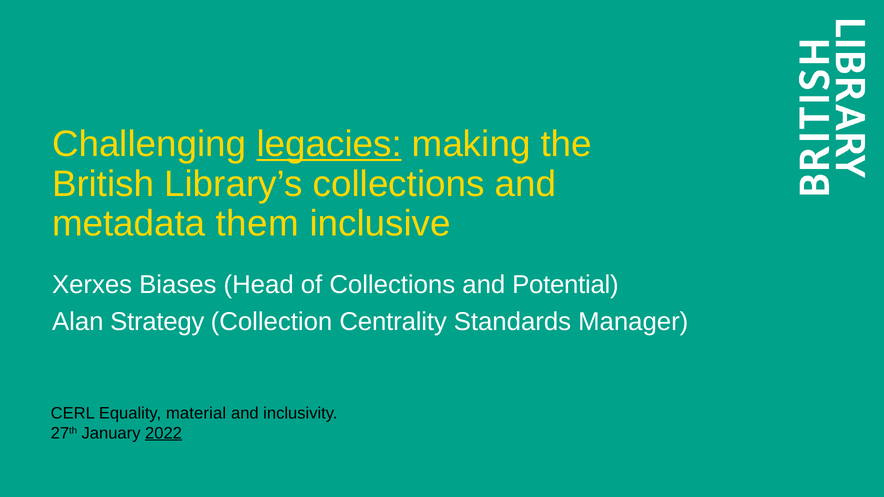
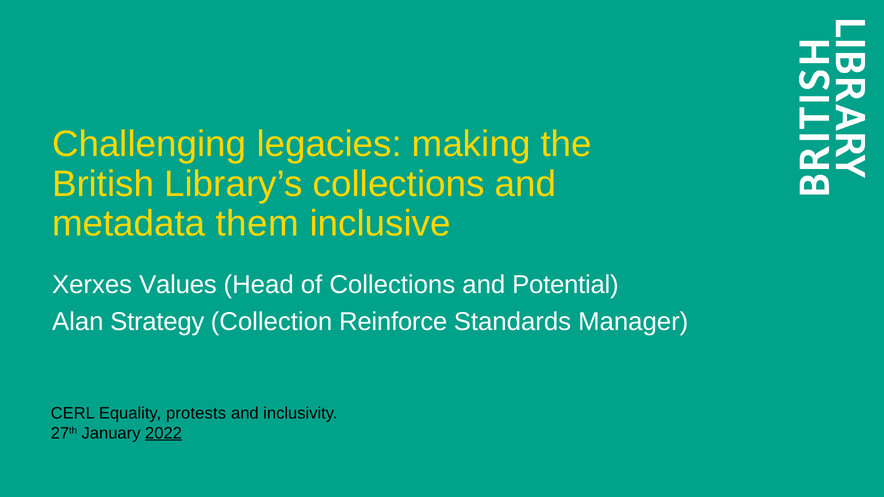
legacies underline: present -> none (329, 144)
Biases: Biases -> Values (178, 285)
Centrality: Centrality -> Reinforce (393, 322)
material: material -> protests (196, 413)
